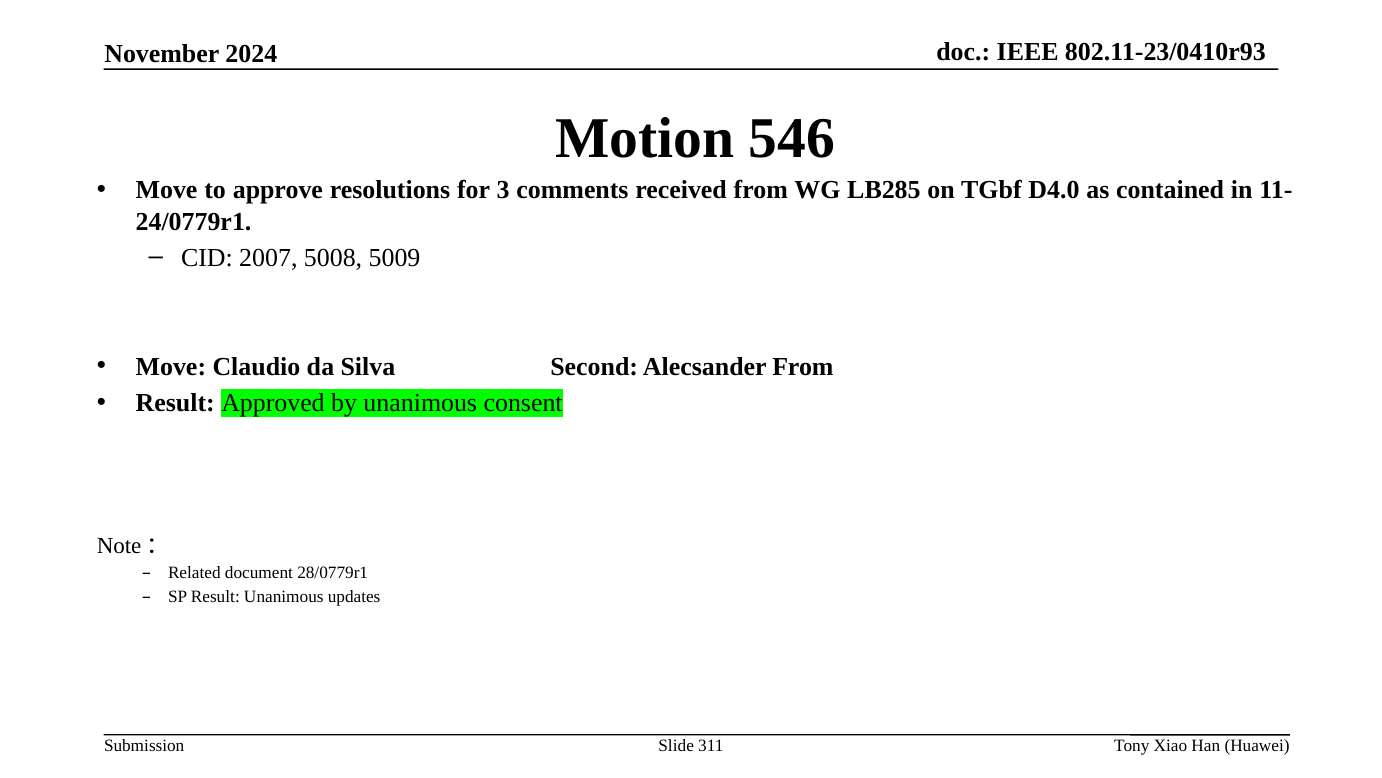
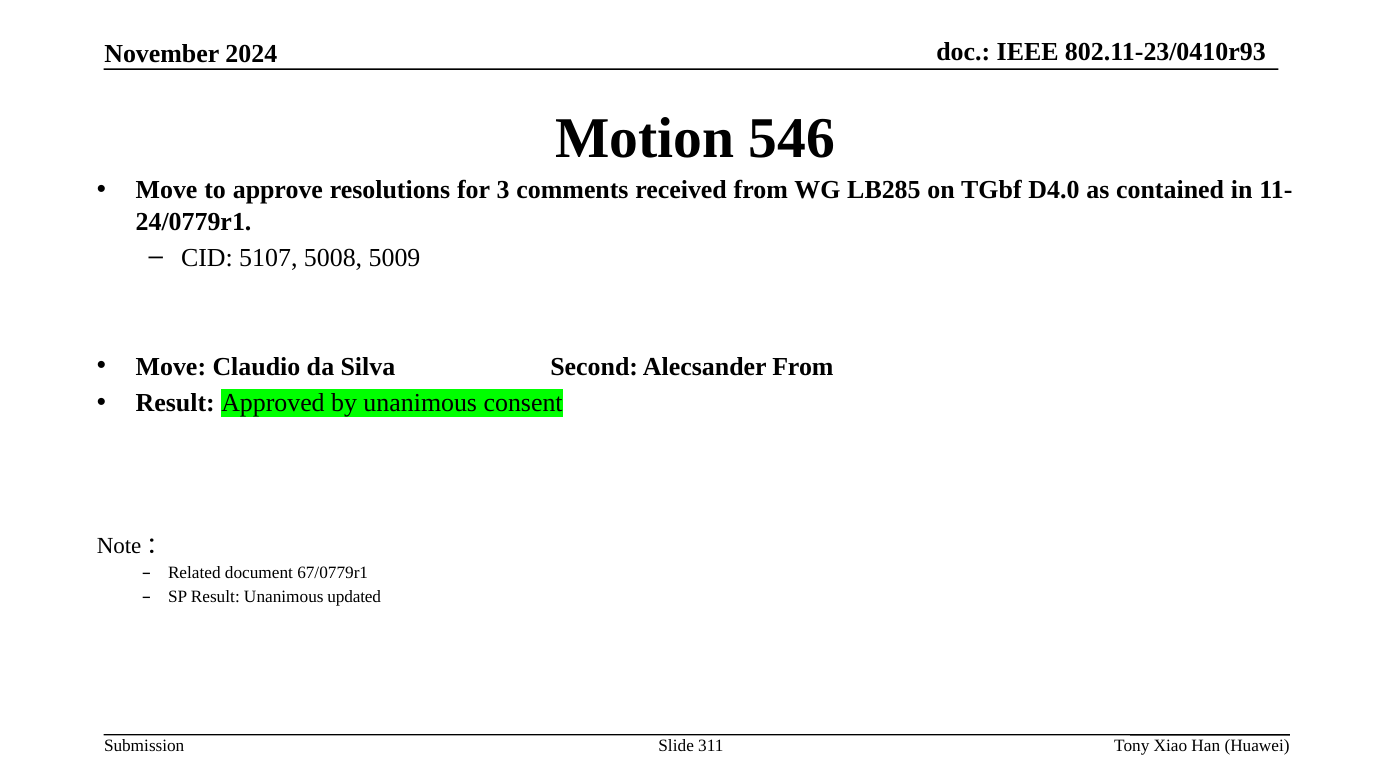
2007: 2007 -> 5107 (268, 258)
28/0779r1: 28/0779r1 -> 67/0779r1 (333, 572)
updates: updates -> updated (354, 597)
